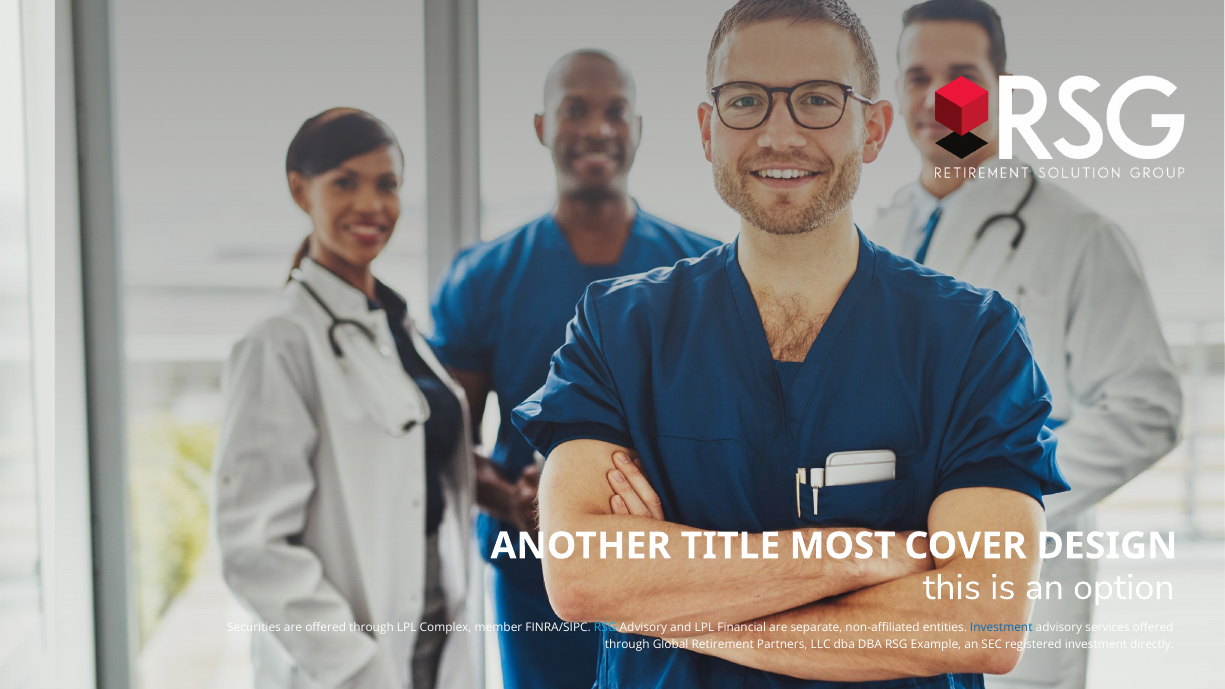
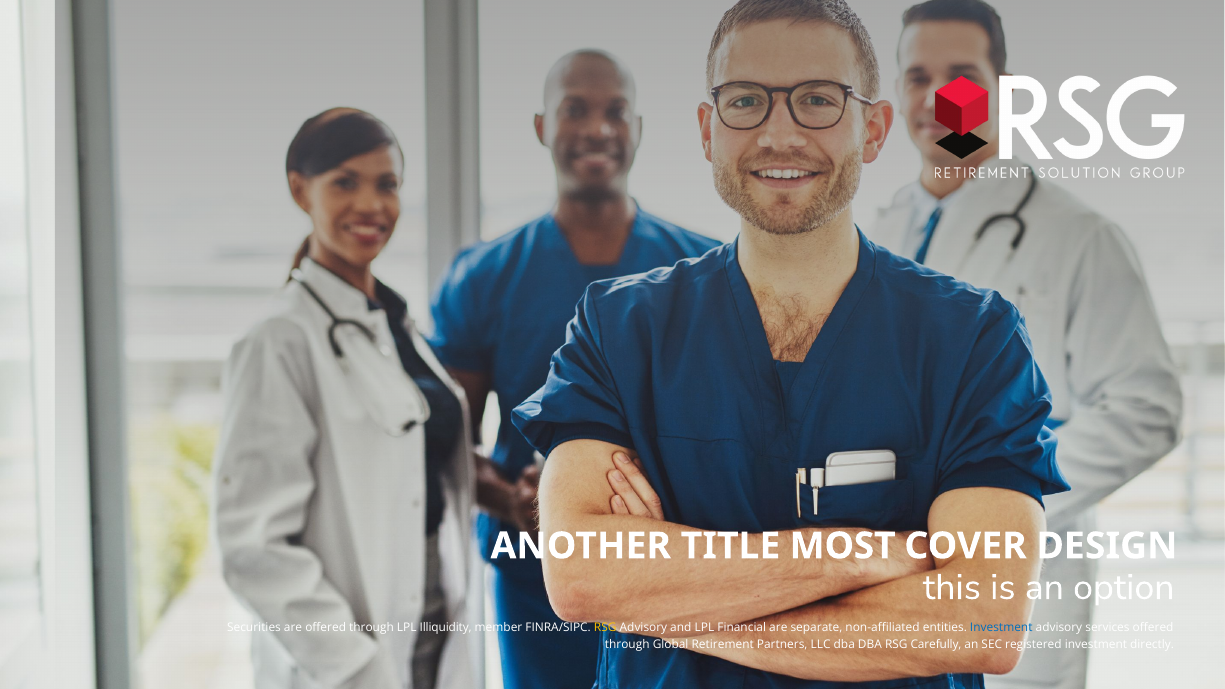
Complex: Complex -> Illiquidity (446, 628)
RSG colour: light blue -> yellow (605, 628)
Example: Example -> Carefully (936, 645)
